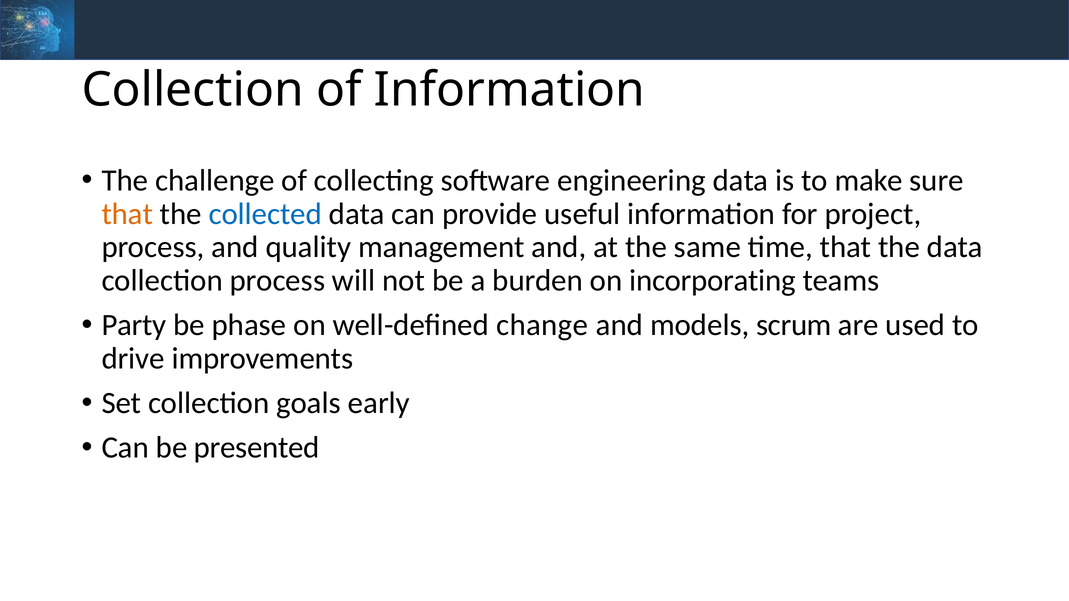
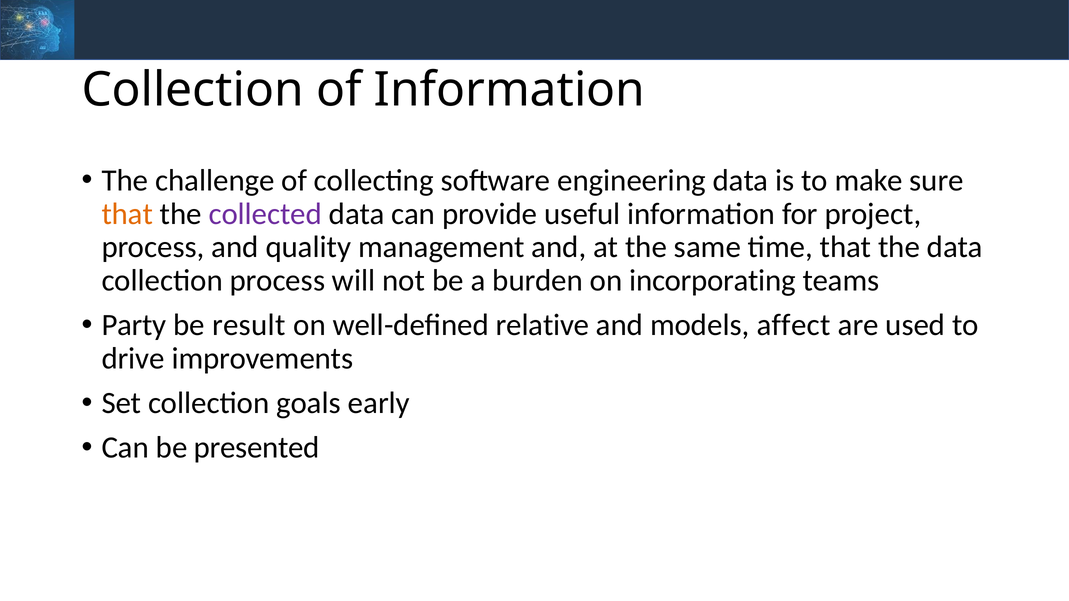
collected colour: blue -> purple (265, 214)
phase: phase -> result (249, 325)
change: change -> relative (543, 325)
scrum: scrum -> affect (794, 325)
